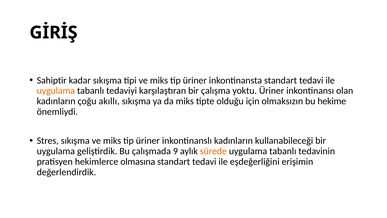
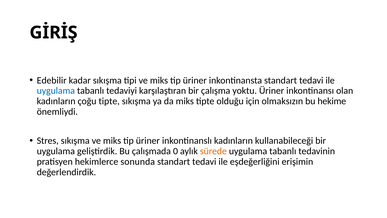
Sahiptir: Sahiptir -> Edebilir (52, 80)
uygulama colour: orange -> blue (56, 91)
çoğu akıllı: akıllı -> tipte (109, 101)
9: 9 -> 0 (175, 151)
olmasına: olmasına -> sonunda (138, 161)
